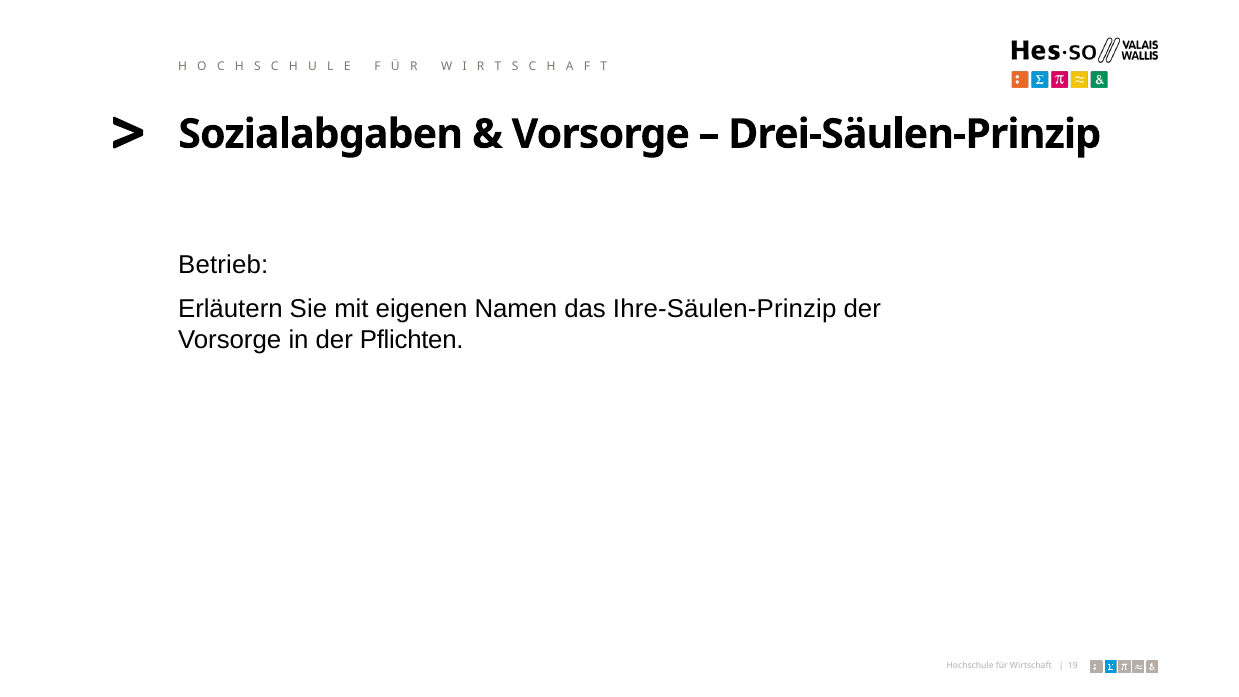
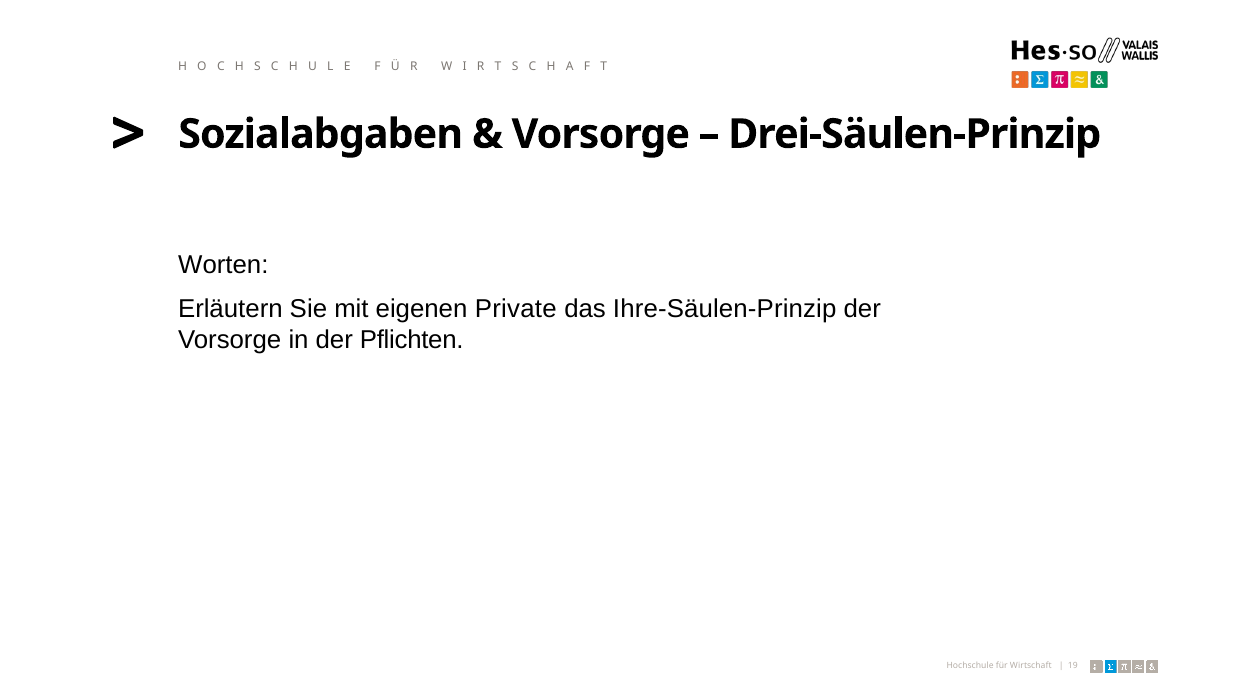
Betrieb: Betrieb -> Worten (223, 265)
Namen: Namen -> Private (516, 309)
